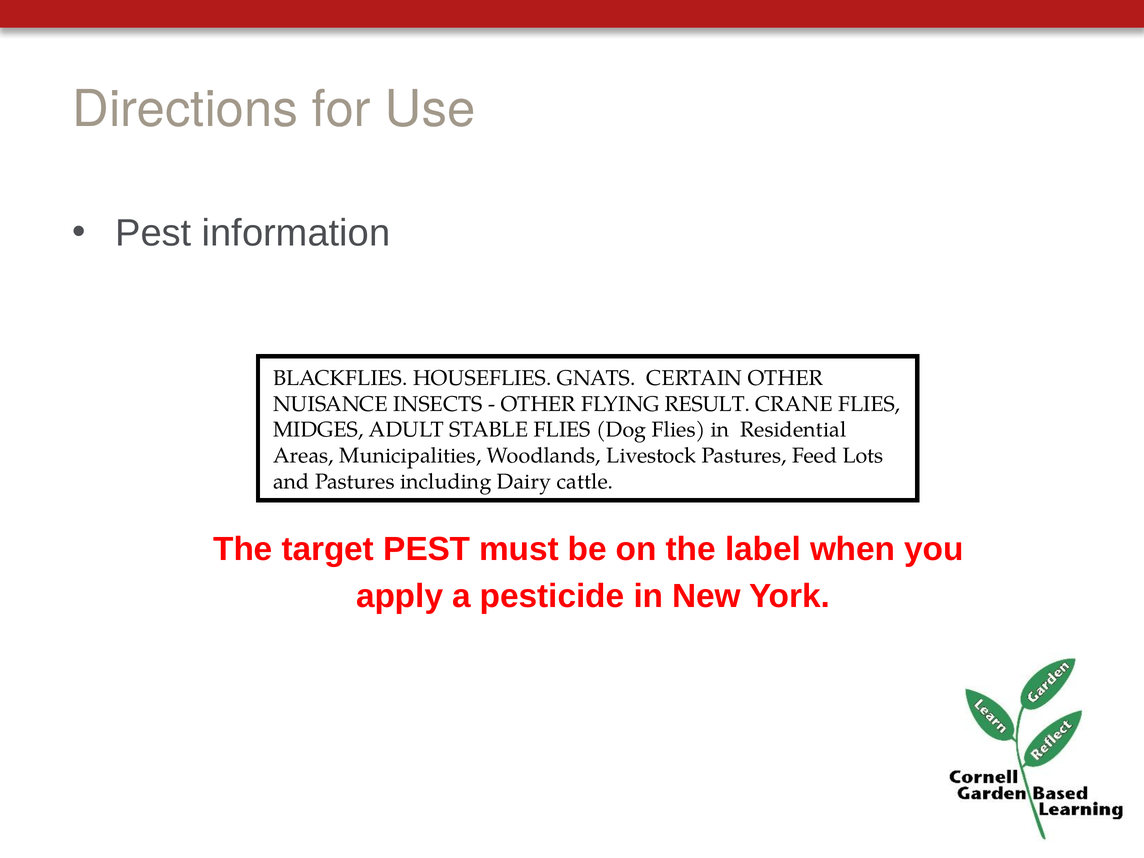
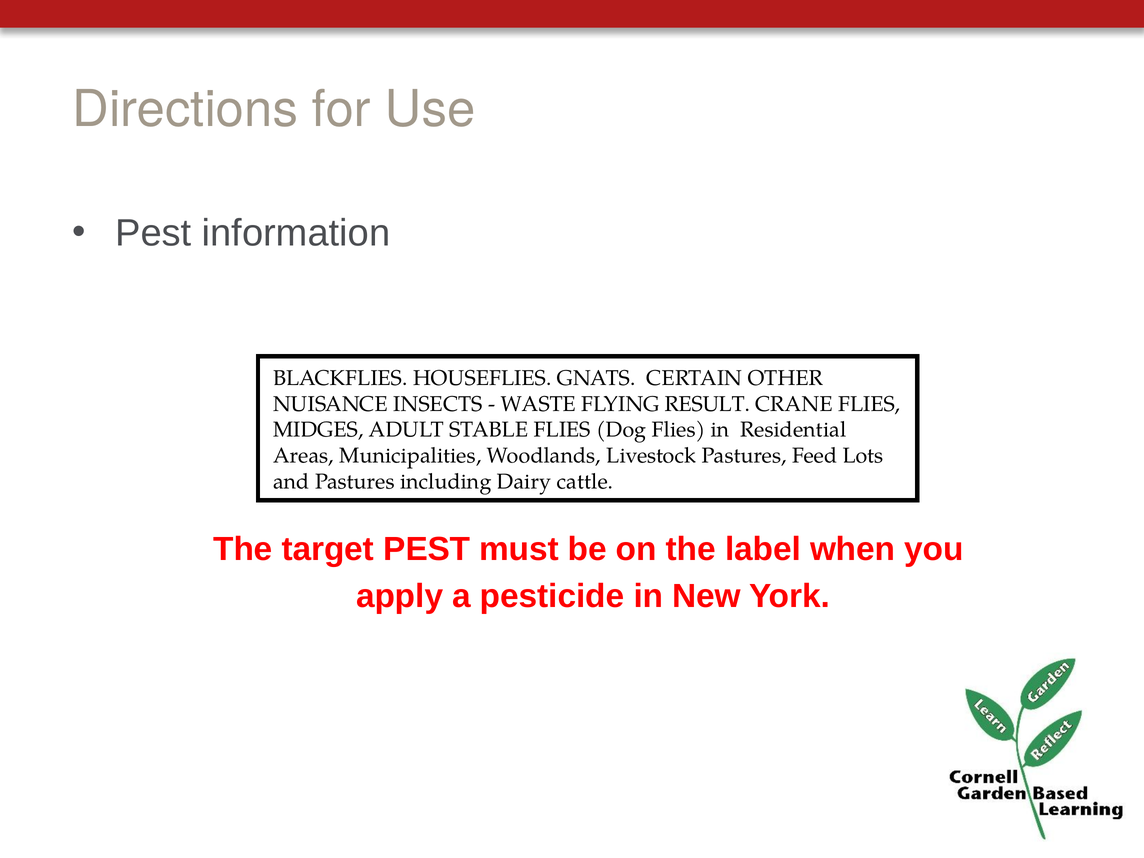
OTHER: OTHER -> WASTE (538, 404)
